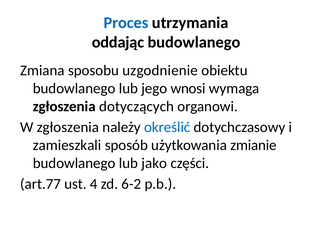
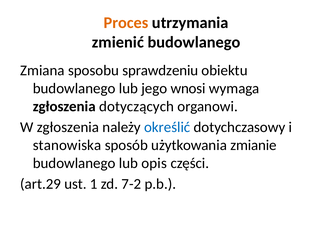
Proces colour: blue -> orange (126, 23)
oddając: oddając -> zmienić (118, 42)
uzgodnienie: uzgodnienie -> sprawdzeniu (160, 70)
zamieszkali: zamieszkali -> stanowiska (67, 145)
jako: jako -> opis (154, 163)
art.77: art.77 -> art.29 (41, 184)
4: 4 -> 1 (94, 184)
6-2: 6-2 -> 7-2 (131, 184)
